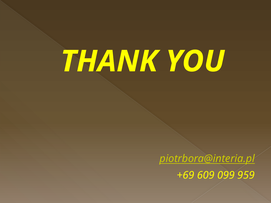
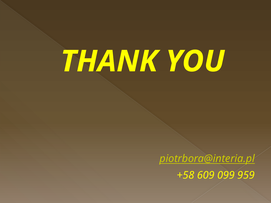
+69: +69 -> +58 (186, 175)
